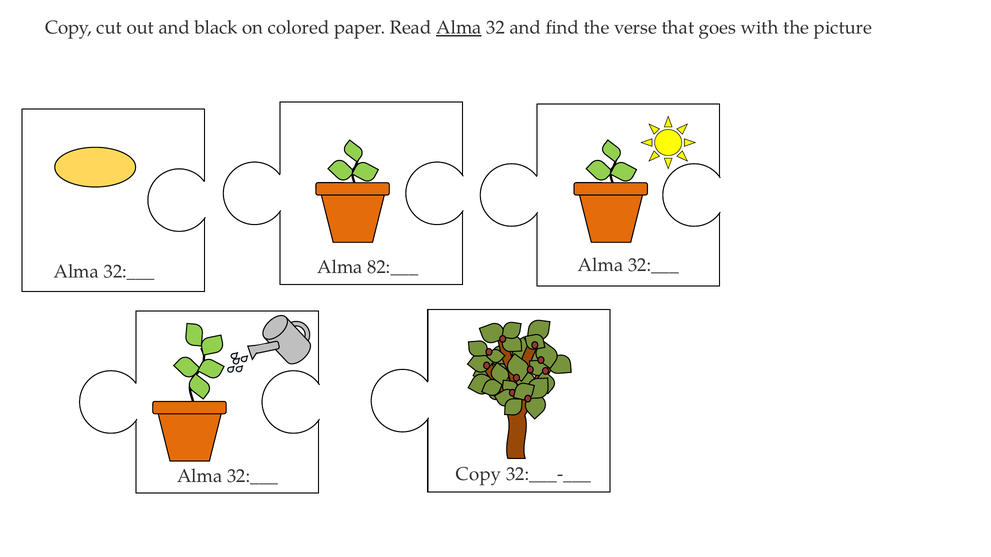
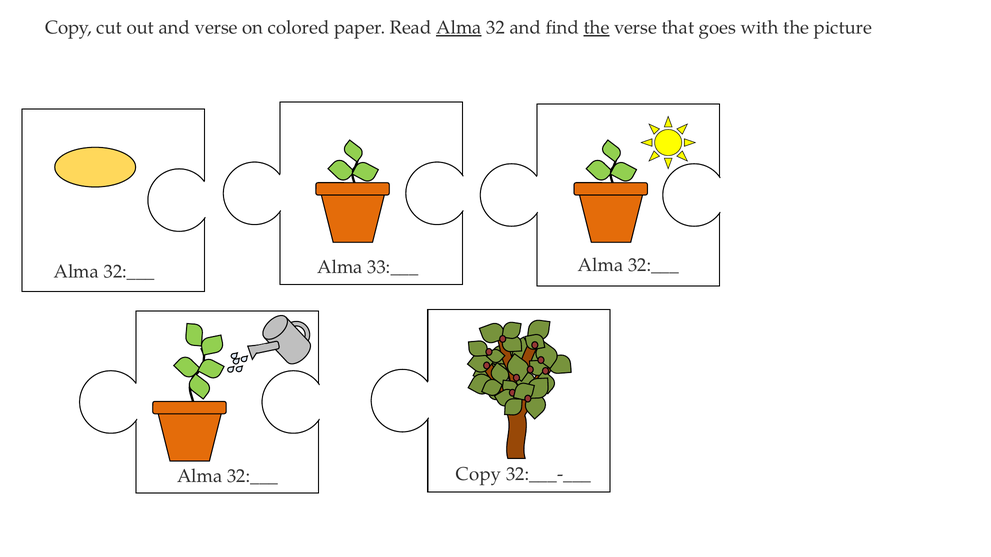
and black: black -> verse (216, 28)
the underline: none -> present (597, 28)
82:___: 82:___ -> 33:___ (393, 267)
